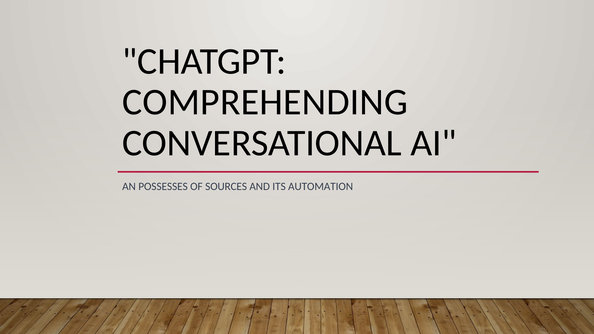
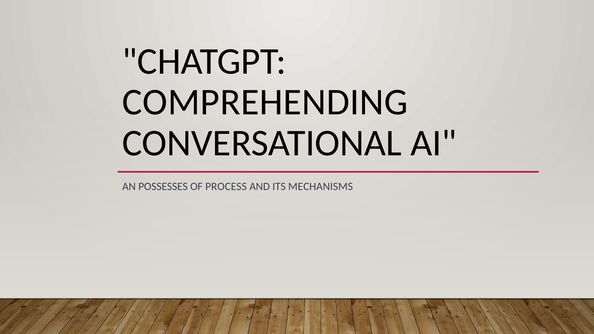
SOURCES: SOURCES -> PROCESS (226, 187)
AUTOMATION: AUTOMATION -> MECHANISMS (321, 187)
